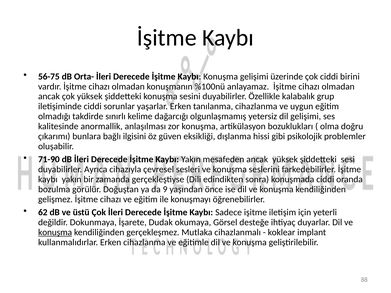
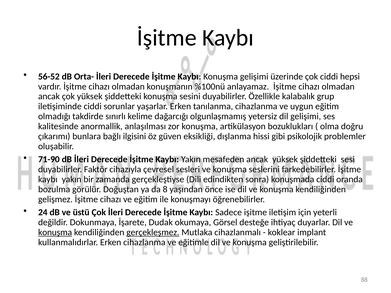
56-75: 56-75 -> 56-52 (49, 77)
birini: birini -> hepsi (350, 77)
Ayrıca: Ayrıca -> Faktör (96, 169)
9: 9 -> 8 (165, 189)
62: 62 -> 24 (43, 212)
gerçekleşmez underline: none -> present (153, 232)
